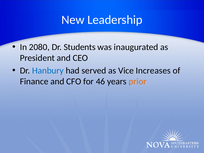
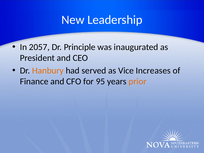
2080: 2080 -> 2057 (39, 47)
Students: Students -> Principle (80, 47)
Hanbury colour: blue -> orange (48, 71)
46: 46 -> 95 (100, 82)
